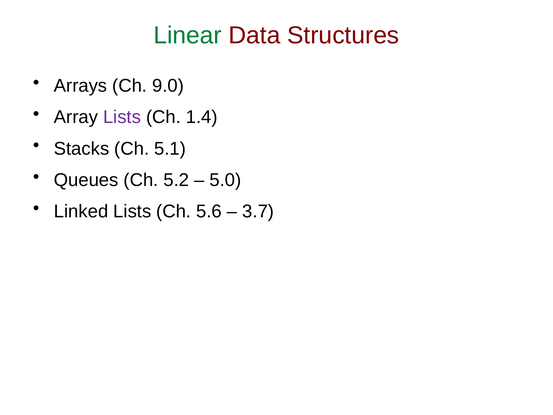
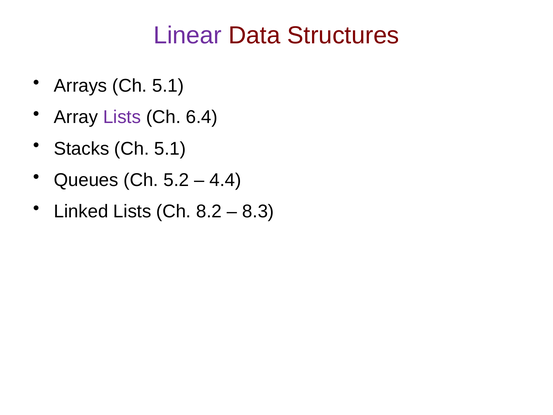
Linear colour: green -> purple (188, 35)
Arrays Ch 9.0: 9.0 -> 5.1 (168, 86)
1.4: 1.4 -> 6.4 (202, 117)
5.0: 5.0 -> 4.4 (225, 180)
5.6: 5.6 -> 8.2 (209, 211)
3.7: 3.7 -> 8.3 (258, 211)
